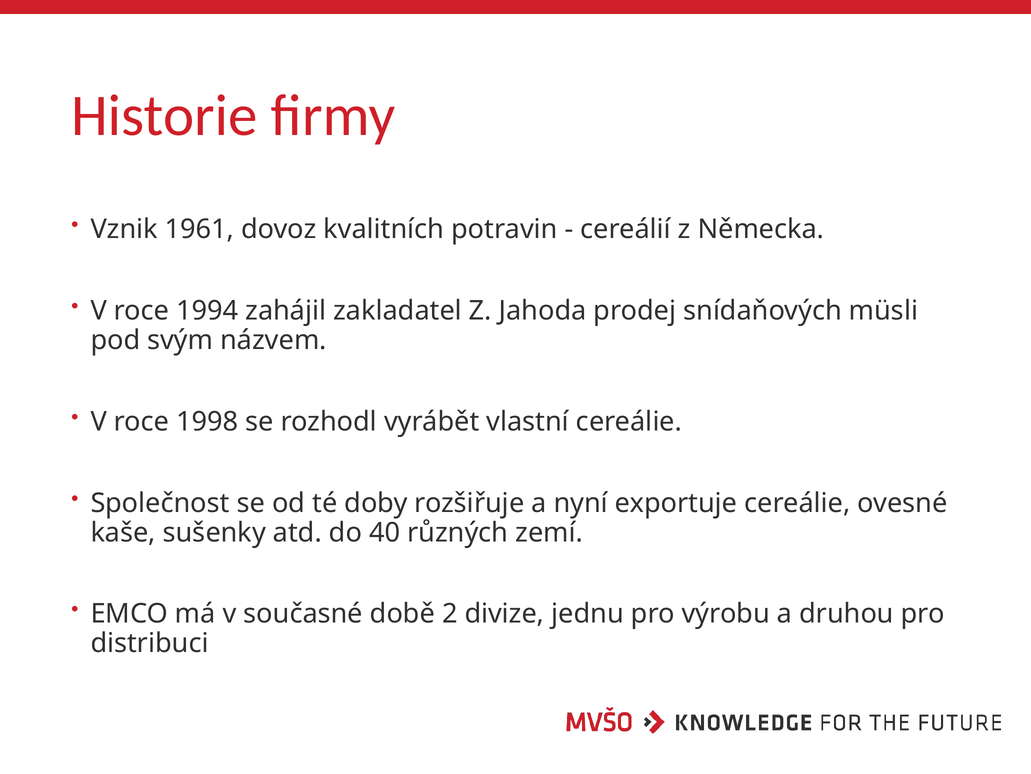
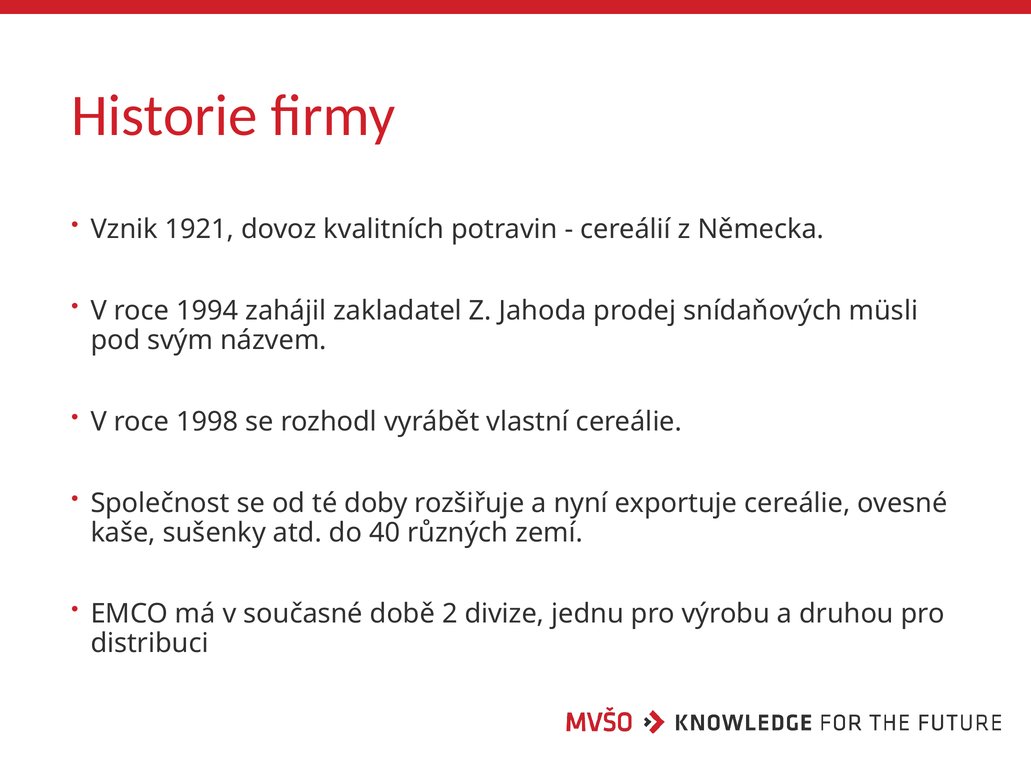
1961: 1961 -> 1921 (199, 229)
